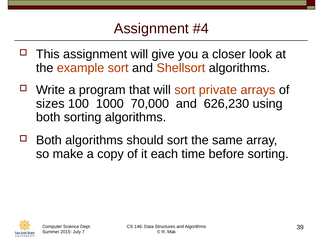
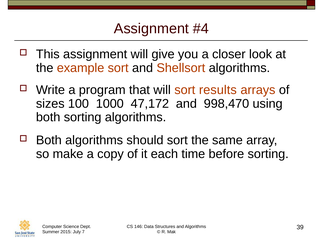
private: private -> results (218, 90)
70,000: 70,000 -> 47,172 (150, 103)
626,230: 626,230 -> 998,470 (226, 103)
